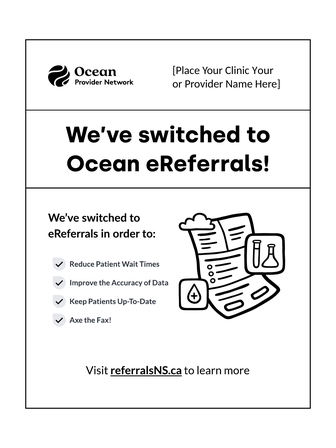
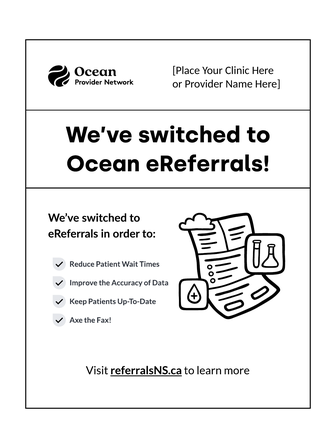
Clinic Your: Your -> Here (263, 70)
